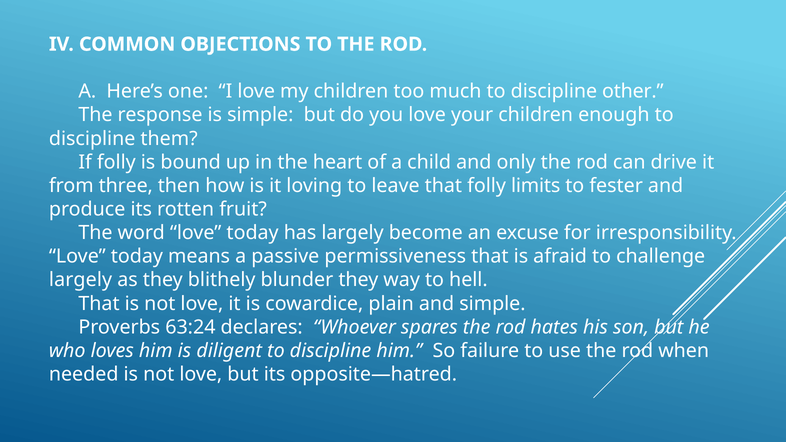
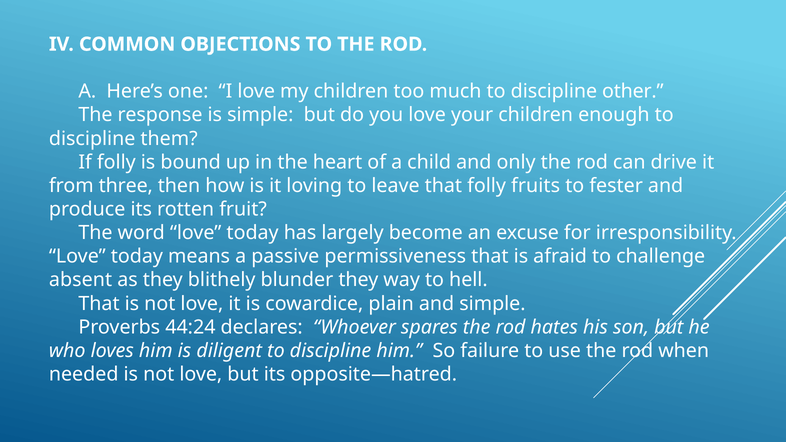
limits: limits -> fruits (536, 186)
largely: largely -> absent (81, 280)
63:24: 63:24 -> 44:24 (190, 327)
